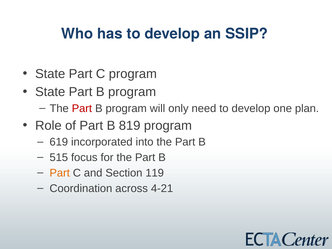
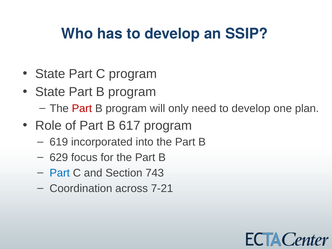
819: 819 -> 617 (130, 126)
515: 515 -> 629 (59, 157)
Part colour: orange -> blue (60, 173)
119: 119 -> 743 (155, 173)
4-21: 4-21 -> 7-21 (162, 188)
